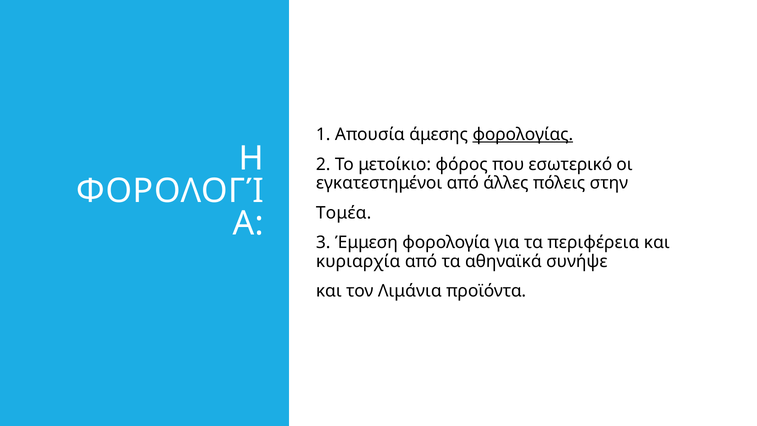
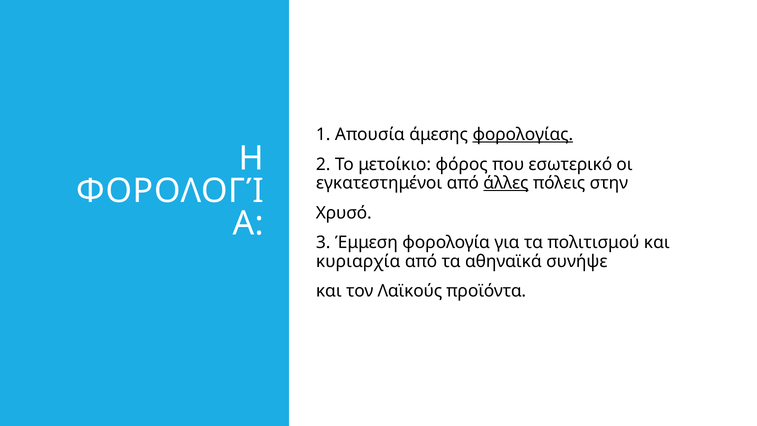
άλλες underline: none -> present (506, 183)
Τομέα: Τομέα -> Χρυσό (344, 213)
περιφέρεια: περιφέρεια -> πολιτισμού (593, 243)
Λιμάνια: Λιμάνια -> Λαϊκούς (410, 291)
